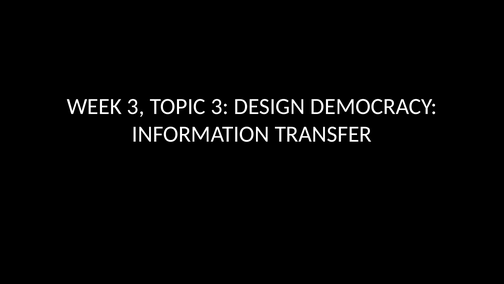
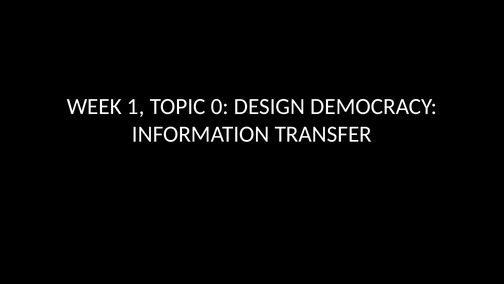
WEEK 3: 3 -> 1 (136, 106)
TOPIC 3: 3 -> 0 (220, 106)
